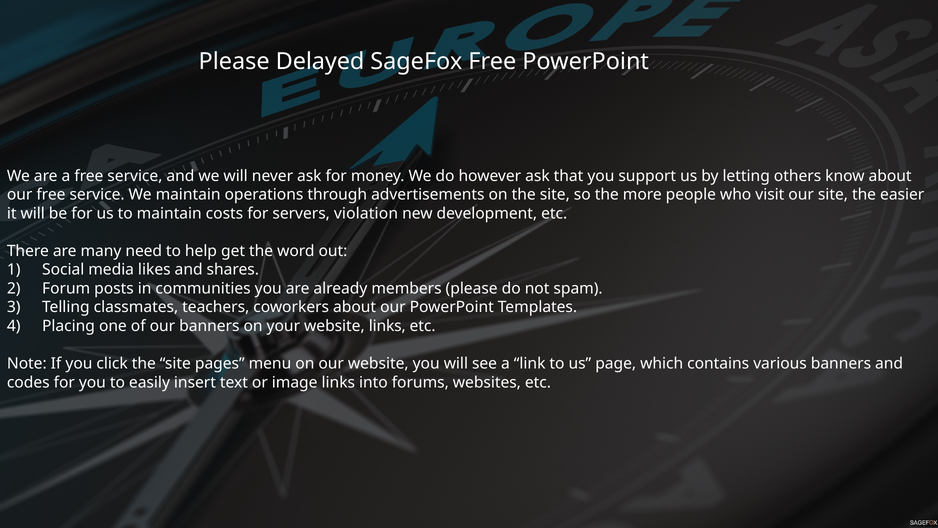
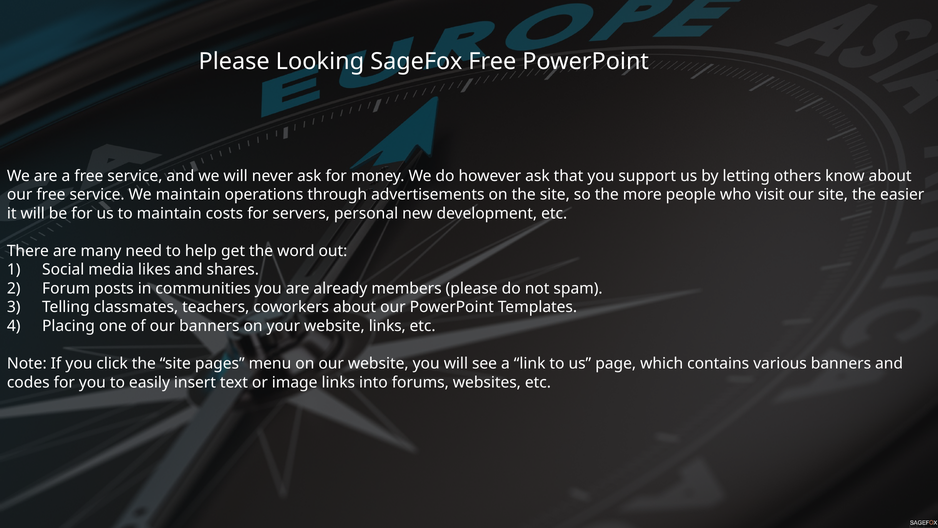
Delayed: Delayed -> Looking (320, 61)
violation: violation -> personal (366, 213)
